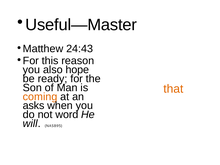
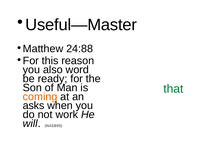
24:43: 24:43 -> 24:88 (80, 49)
hope: hope -> word (77, 70)
highly underline: present -> none (158, 77)
that colour: orange -> green (173, 89)
brings: brings -> sword (156, 100)
word: word -> work (67, 115)
